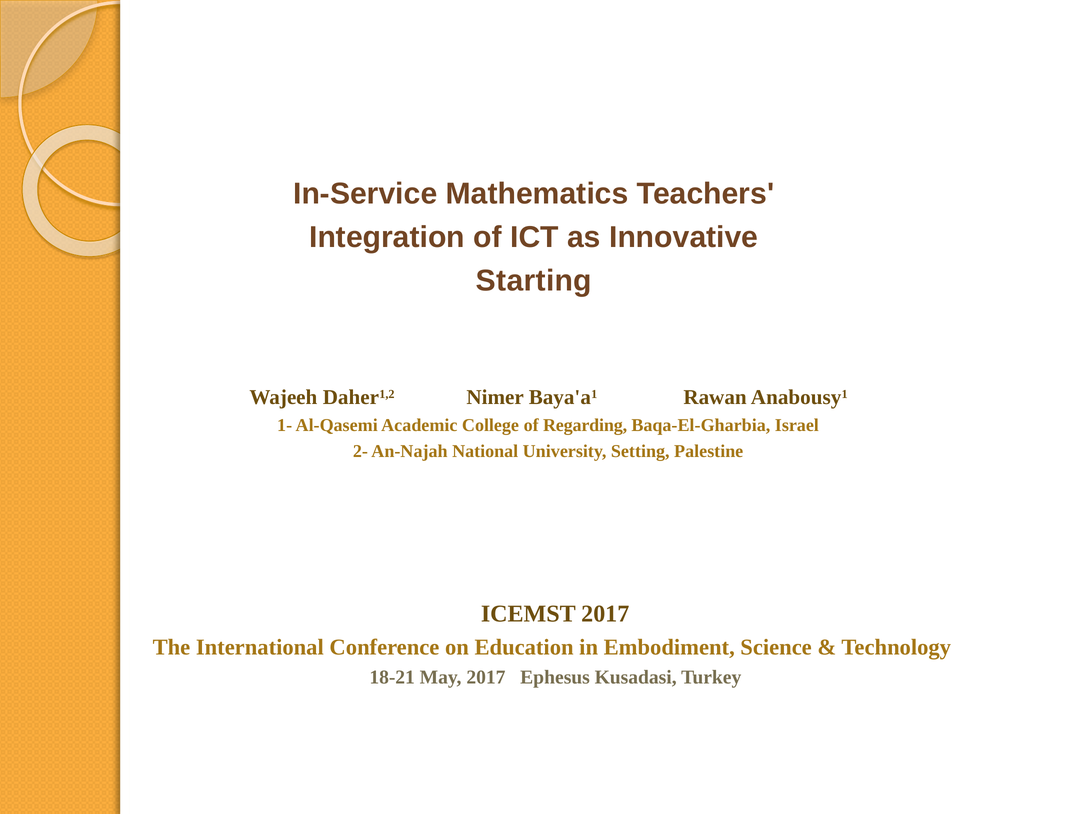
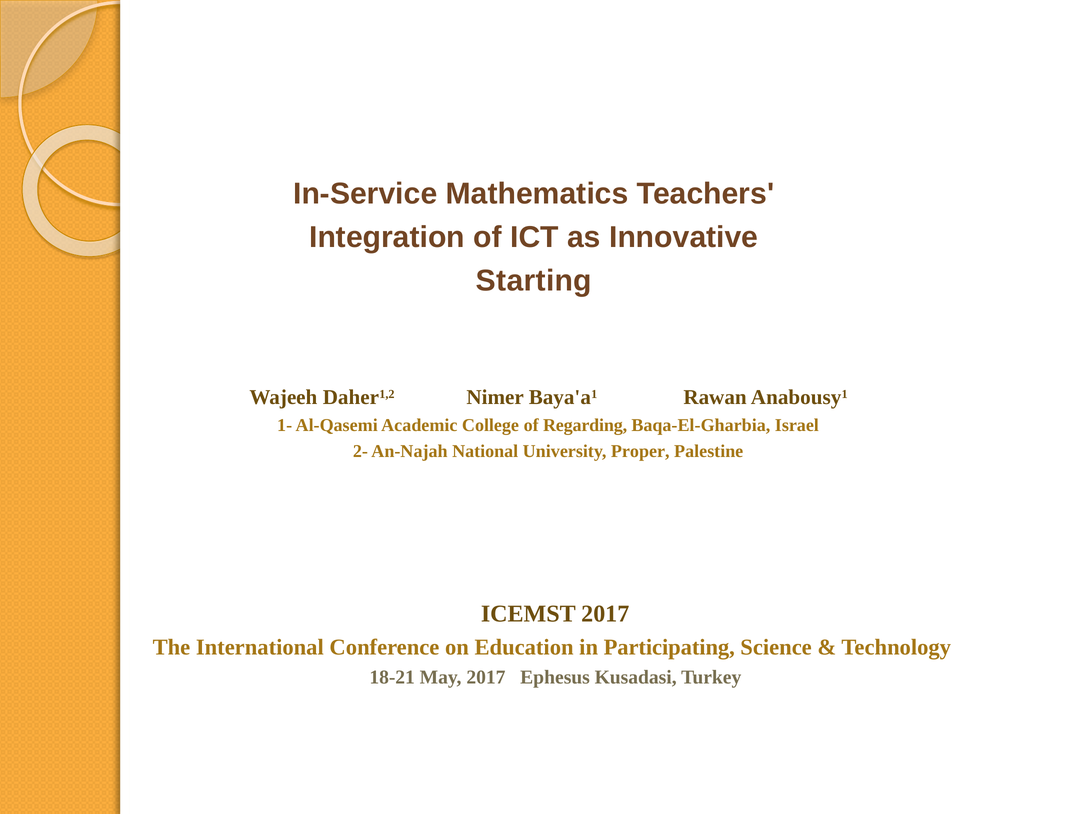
Setting: Setting -> Proper (640, 451)
Embodiment: Embodiment -> Participating (669, 647)
